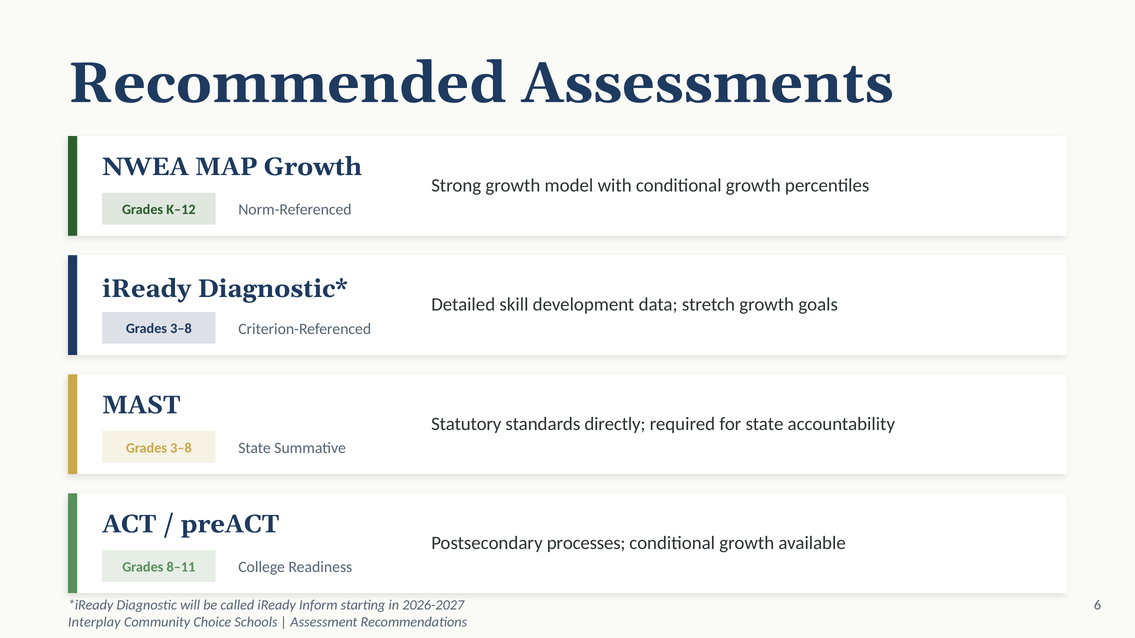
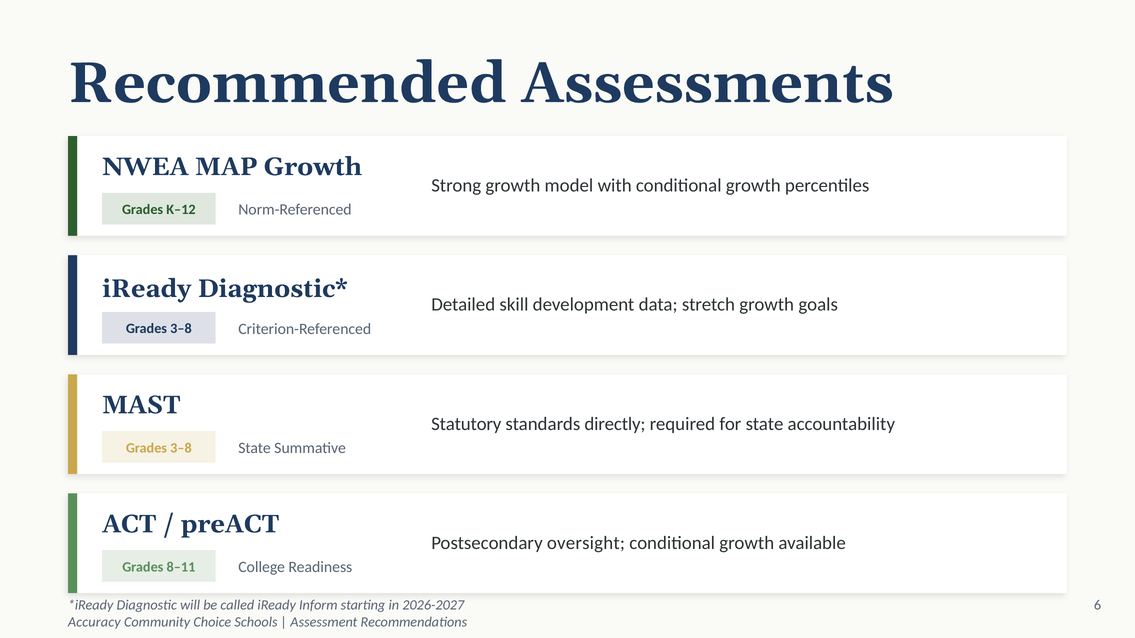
processes: processes -> oversight (586, 543)
Interplay: Interplay -> Accuracy (94, 622)
